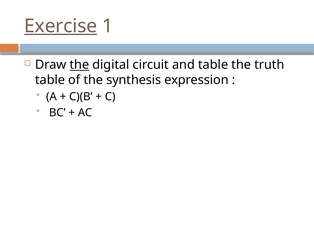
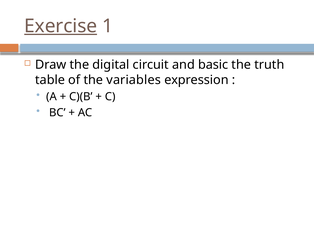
the underline: present -> none (79, 65)
and table: table -> basic (213, 65)
synthesis: synthesis -> variables (134, 80)
